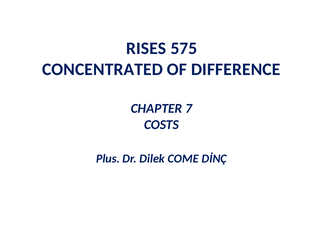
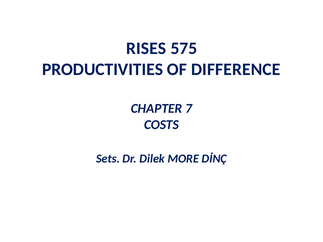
CONCENTRATED: CONCENTRATED -> PRODUCTIVITIES (103, 69)
Plus: Plus -> Sets (108, 159)
COME: COME -> MORE (183, 159)
